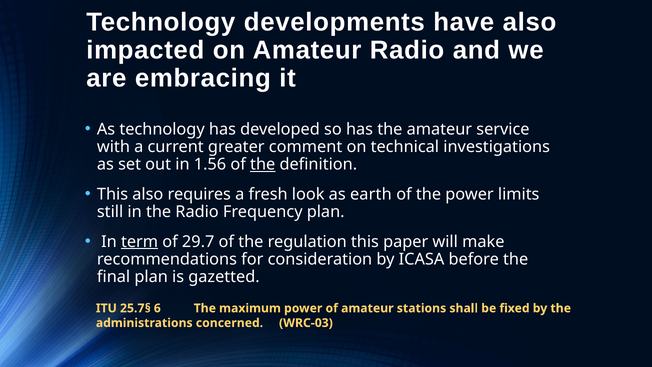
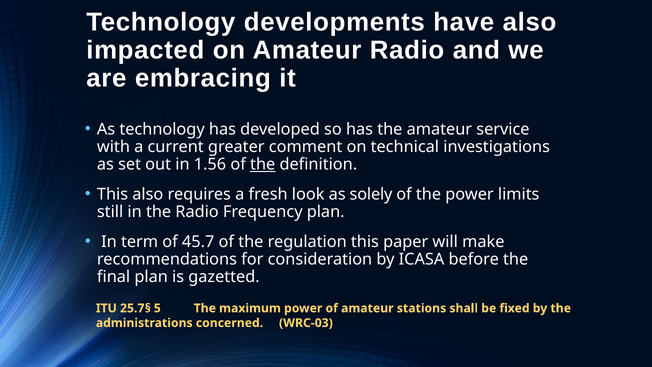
earth: earth -> solely (371, 194)
term underline: present -> none (140, 242)
29.7: 29.7 -> 45.7 (198, 242)
6: 6 -> 5 (157, 308)
